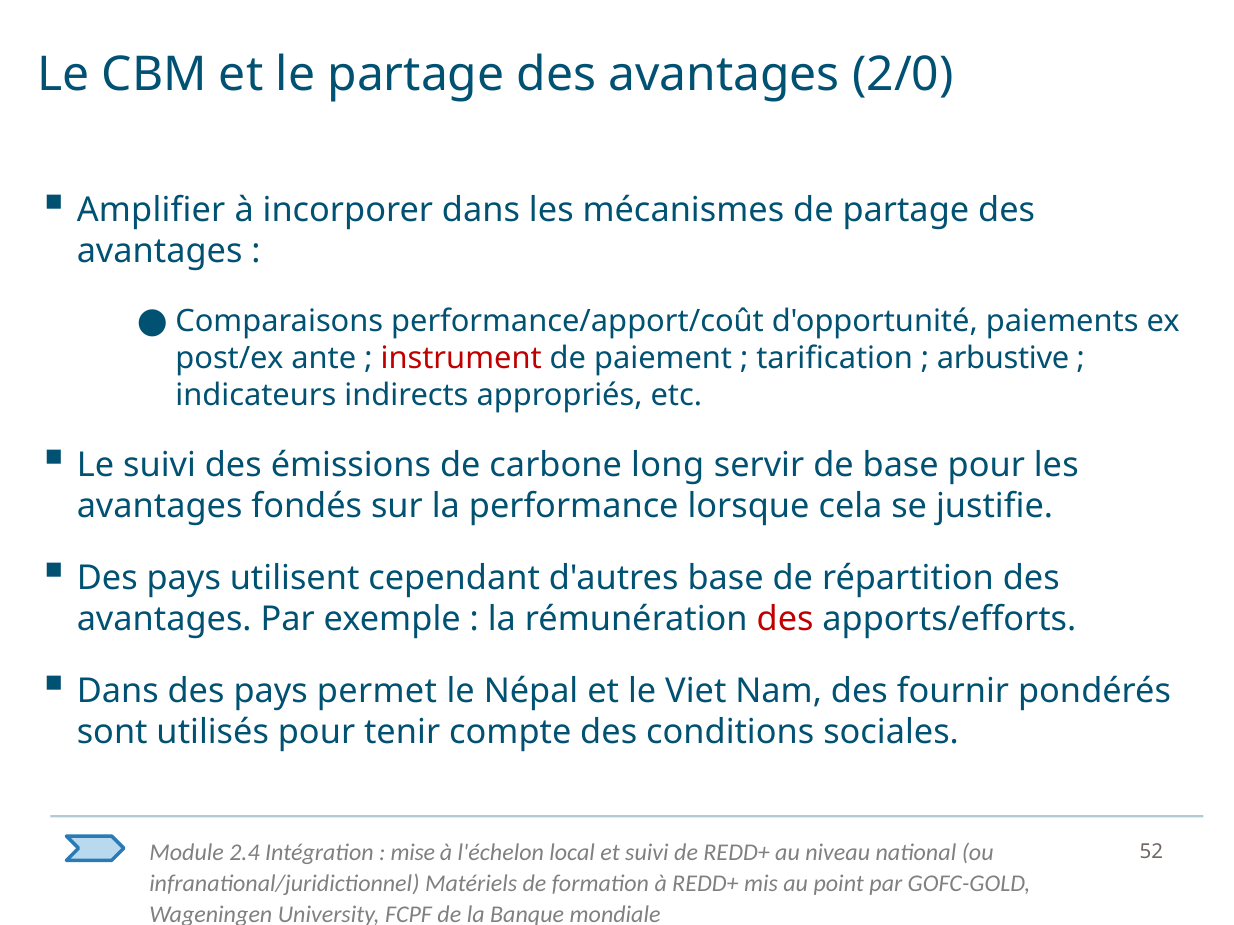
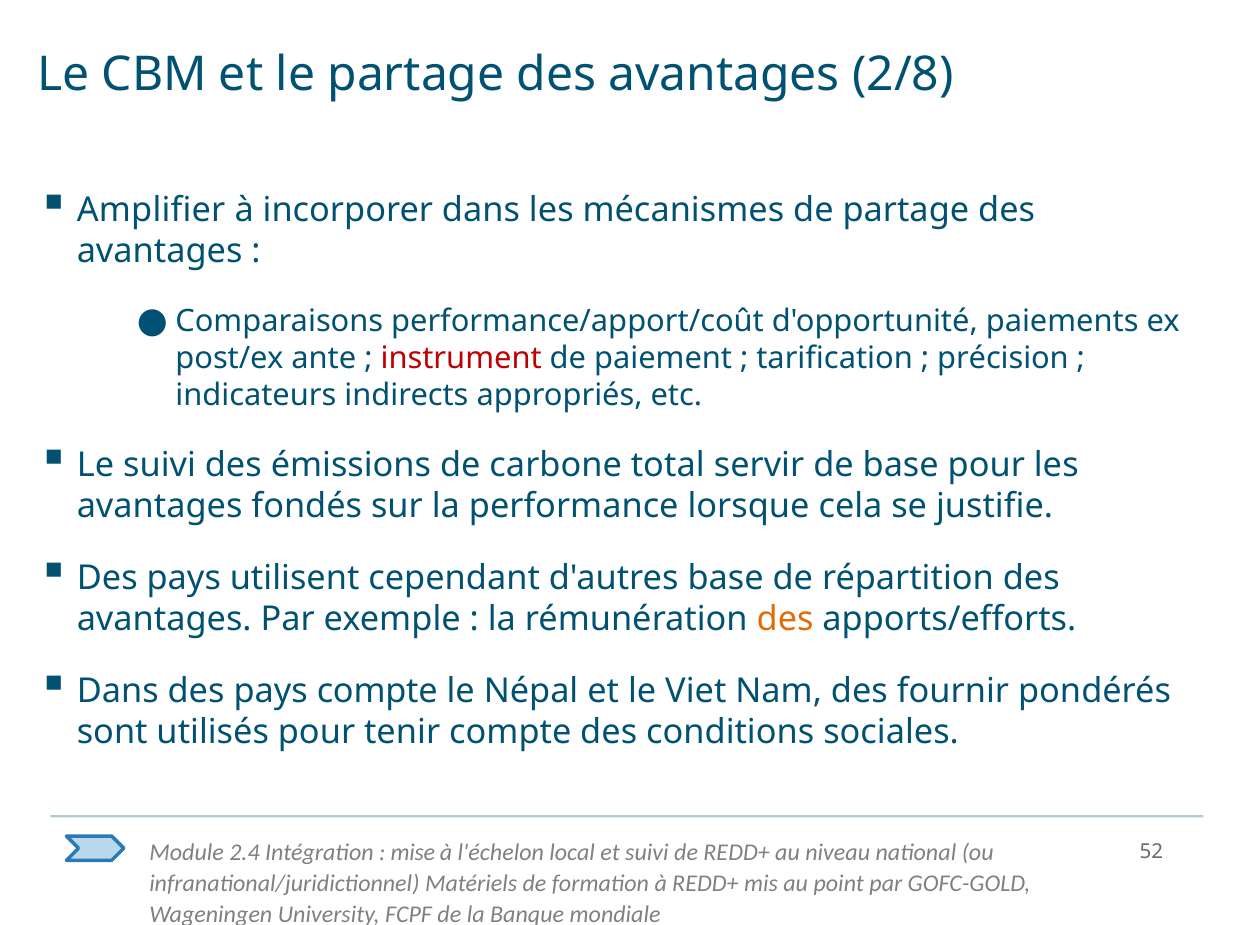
2/0: 2/0 -> 2/8 (903, 75)
arbustive: arbustive -> précision (1003, 358)
long: long -> total (668, 466)
des colour: red -> orange (785, 620)
pays permet: permet -> compte (377, 692)
